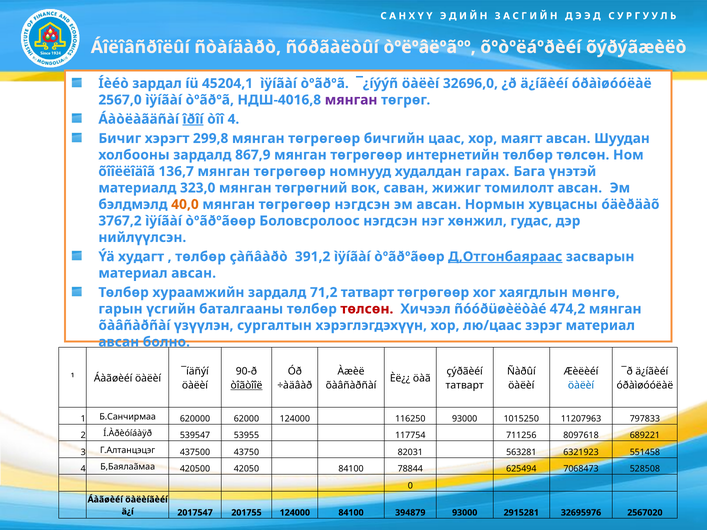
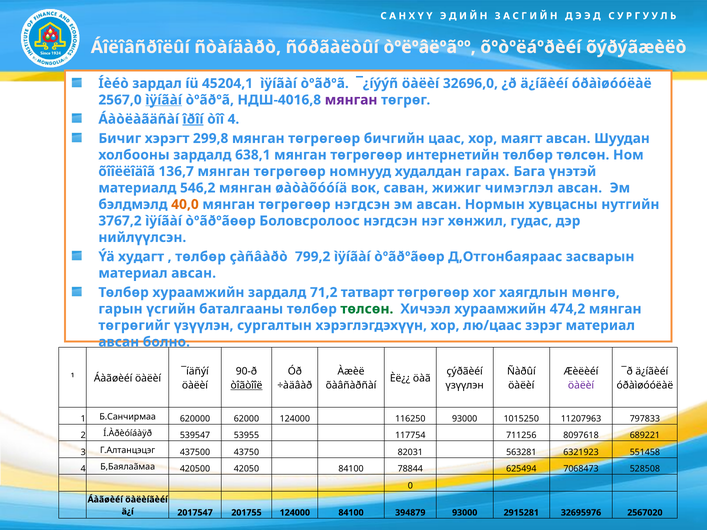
ìÿíãàí underline: none -> present (164, 100)
867,9: 867,9 -> 638,1 (253, 155)
323,0: 323,0 -> 546,2 (198, 188)
төгрөгний: төгрөгний -> øàòàõóóíä (311, 188)
томилолт: томилолт -> чимэглэл (519, 188)
óäèðäàõ: óäèðäàõ -> нутгийн (630, 205)
391,2: 391,2 -> 799,2 (313, 257)
Д,Отгонбаяраас underline: present -> none (505, 257)
төлсөн colour: red -> green (367, 309)
Хичээл ñóóðüøèëòàé: ñóóðüøèëòàé -> хураамжийн (500, 309)
õàâñàðñàí: õàâñàðñàí -> төгрөгийг (134, 326)
татварт: татварт -> үзүүлэн (465, 386)
öàëèí colour: blue -> purple (581, 386)
